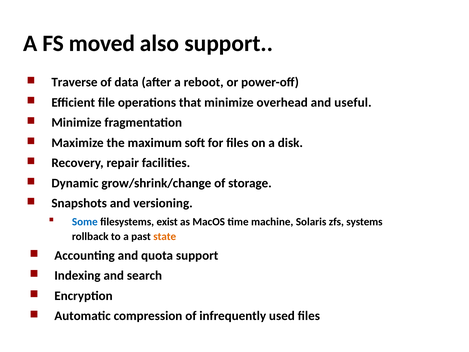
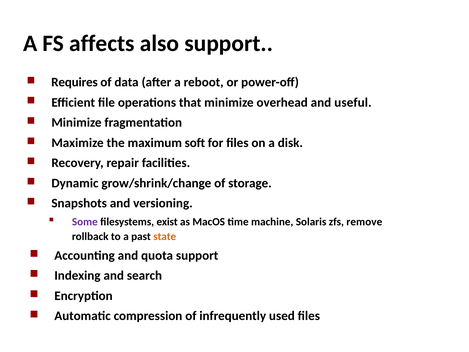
moved: moved -> affects (102, 44)
Traverse: Traverse -> Requires (74, 82)
Some colour: blue -> purple (85, 222)
systems: systems -> remove (364, 222)
